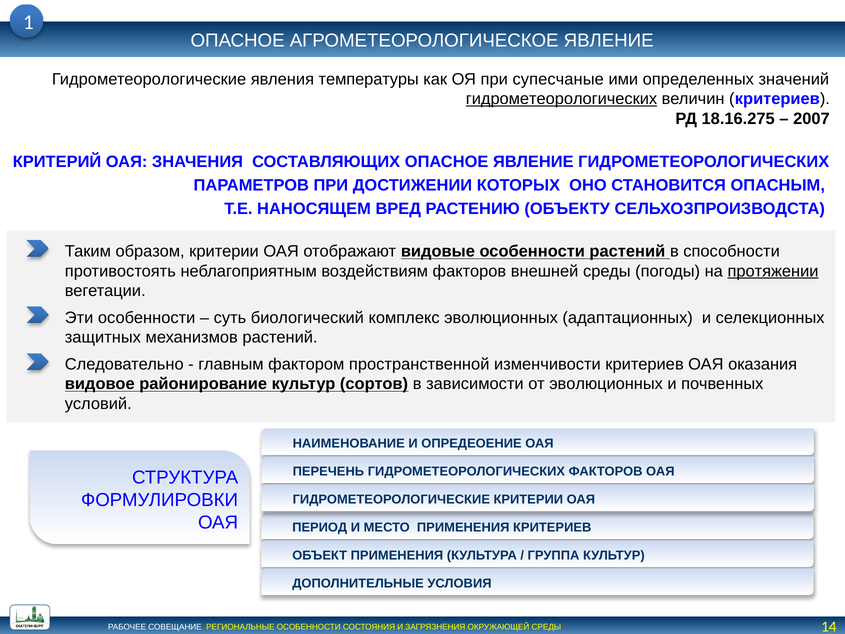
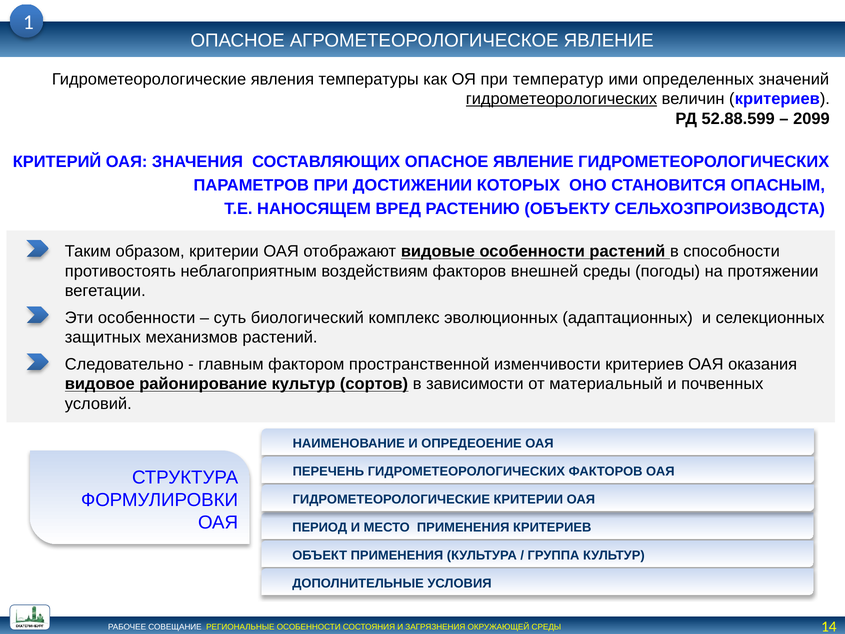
супесчаные: супесчаные -> температур (558, 79)
18.16.275: 18.16.275 -> 52.88.599 (738, 119)
2007: 2007 -> 2099 (811, 119)
протяжении underline: present -> none (773, 271)
от эволюционных: эволюционных -> материальный (606, 384)
